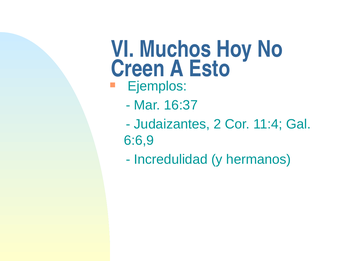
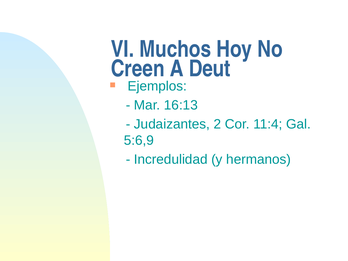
Esto: Esto -> Deut (210, 69)
16:37: 16:37 -> 16:13 (181, 105)
6:6,9: 6:6,9 -> 5:6,9 (139, 140)
